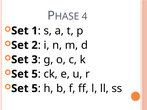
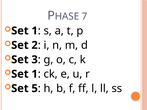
4: 4 -> 7 (85, 16)
5: 5 -> 1 (35, 74)
